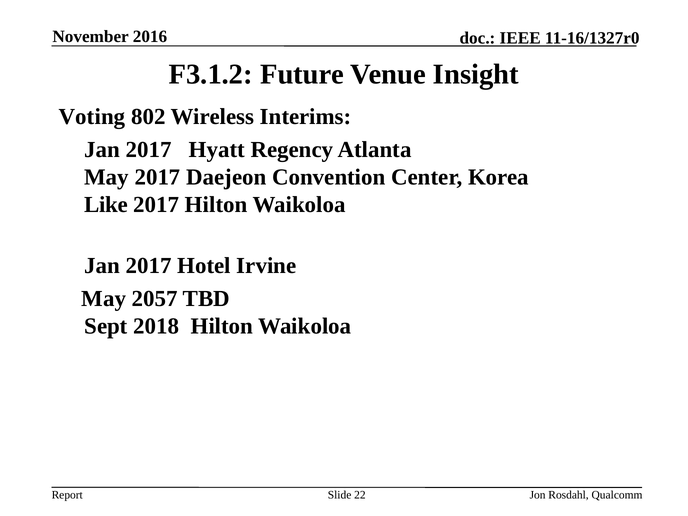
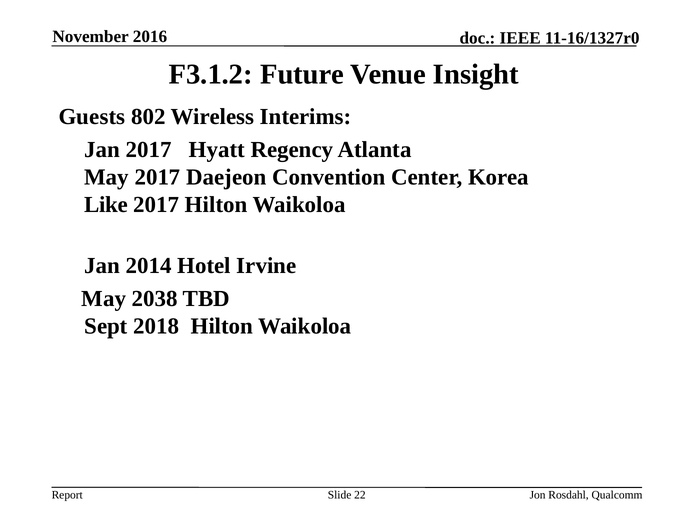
Voting: Voting -> Guests (92, 117)
2017: 2017 -> 2014 (149, 266)
2057: 2057 -> 2038 (155, 299)
